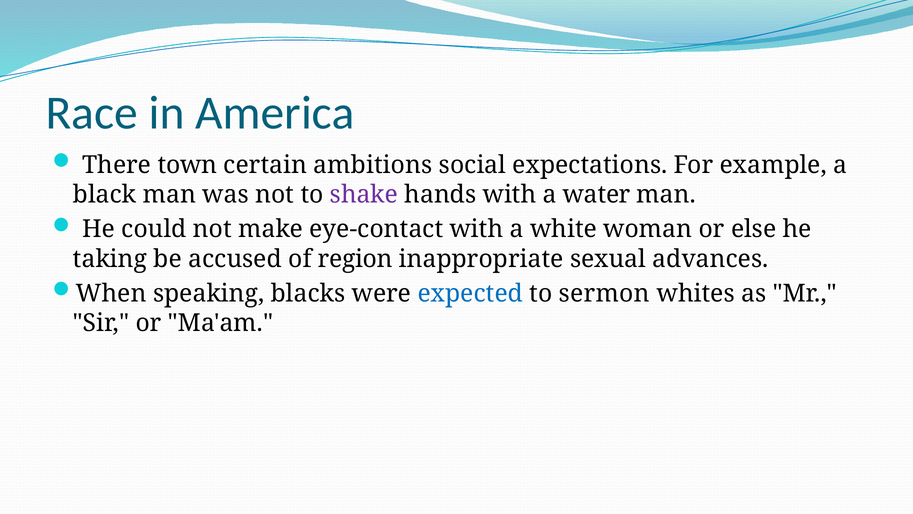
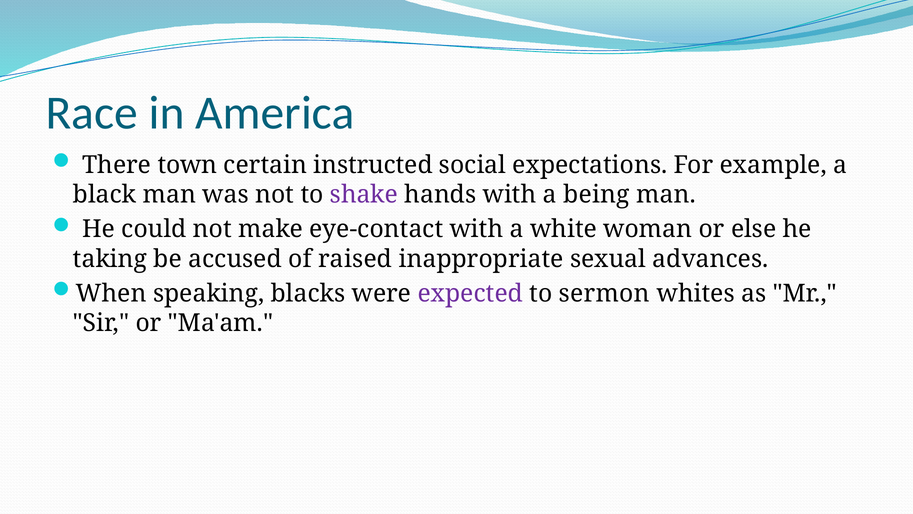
ambitions: ambitions -> instructed (373, 165)
water: water -> being (596, 195)
region: region -> raised (355, 259)
expected colour: blue -> purple (470, 293)
